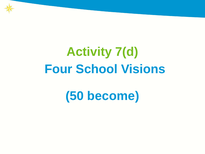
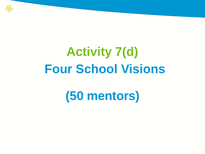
become: become -> mentors (113, 96)
